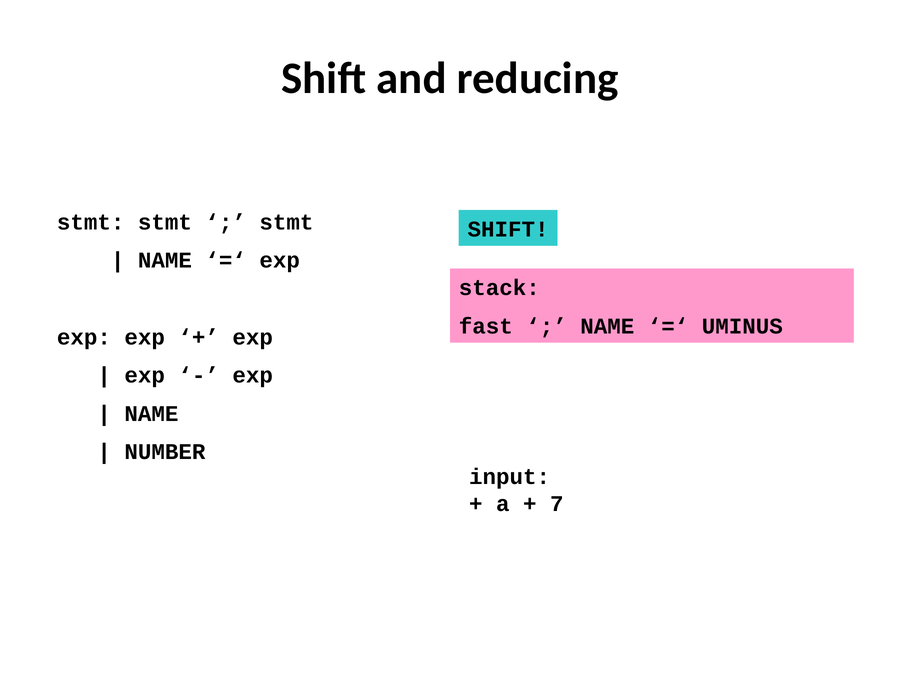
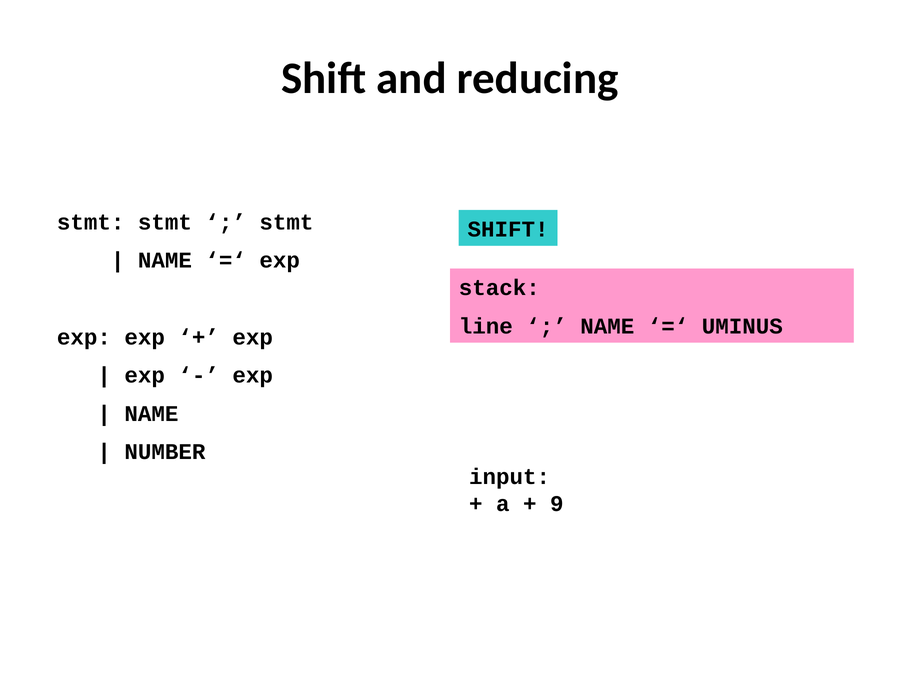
fast: fast -> line (486, 326)
7: 7 -> 9 (557, 504)
